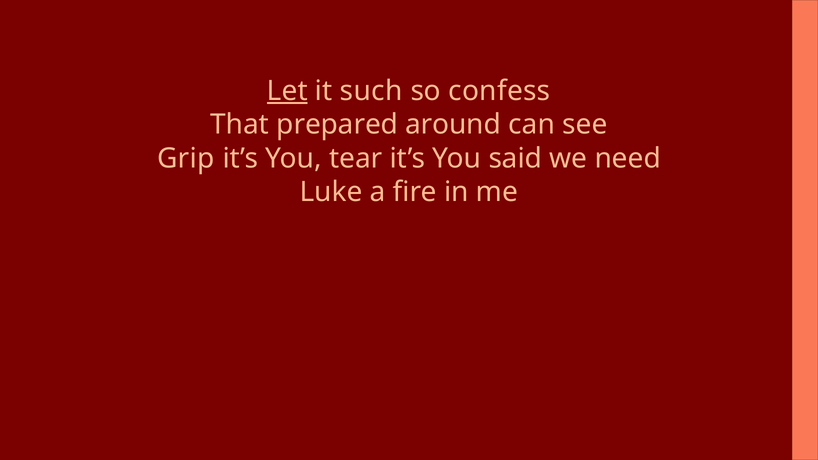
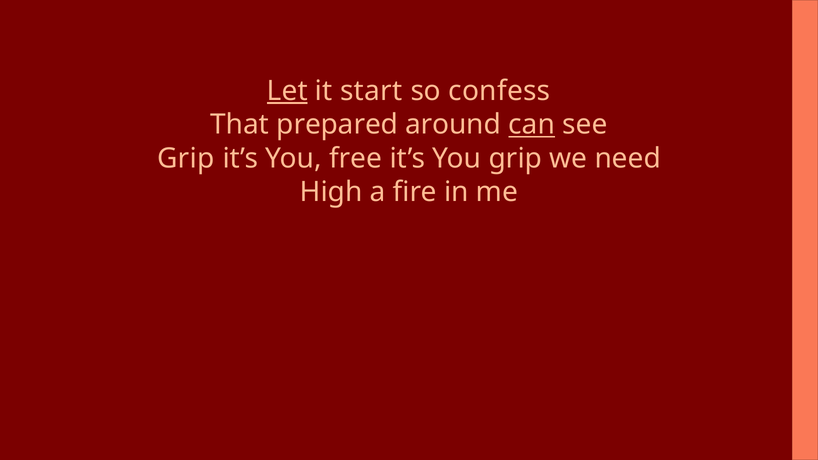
such: such -> start (371, 91)
can underline: none -> present (532, 125)
tear: tear -> free (356, 158)
You said: said -> grip (515, 158)
Luke: Luke -> High (331, 192)
